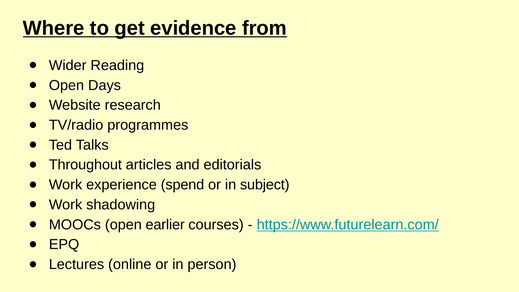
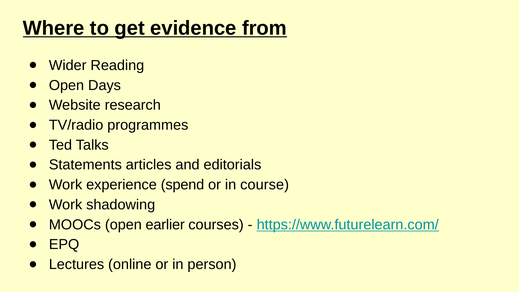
Throughout: Throughout -> Statements (85, 165)
subject: subject -> course (265, 185)
